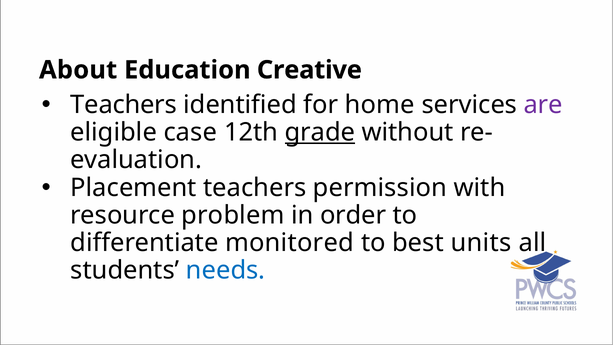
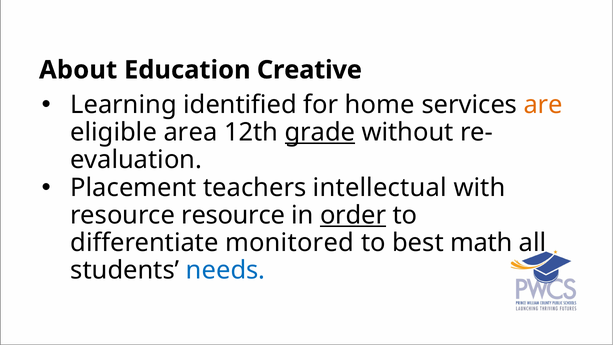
Teachers: Teachers -> Learning (124, 105)
are colour: purple -> orange (543, 105)
case: case -> area (190, 132)
permission: permission -> intellectual (380, 188)
resource problem: problem -> resource (233, 215)
order underline: none -> present (353, 215)
units: units -> math (481, 243)
